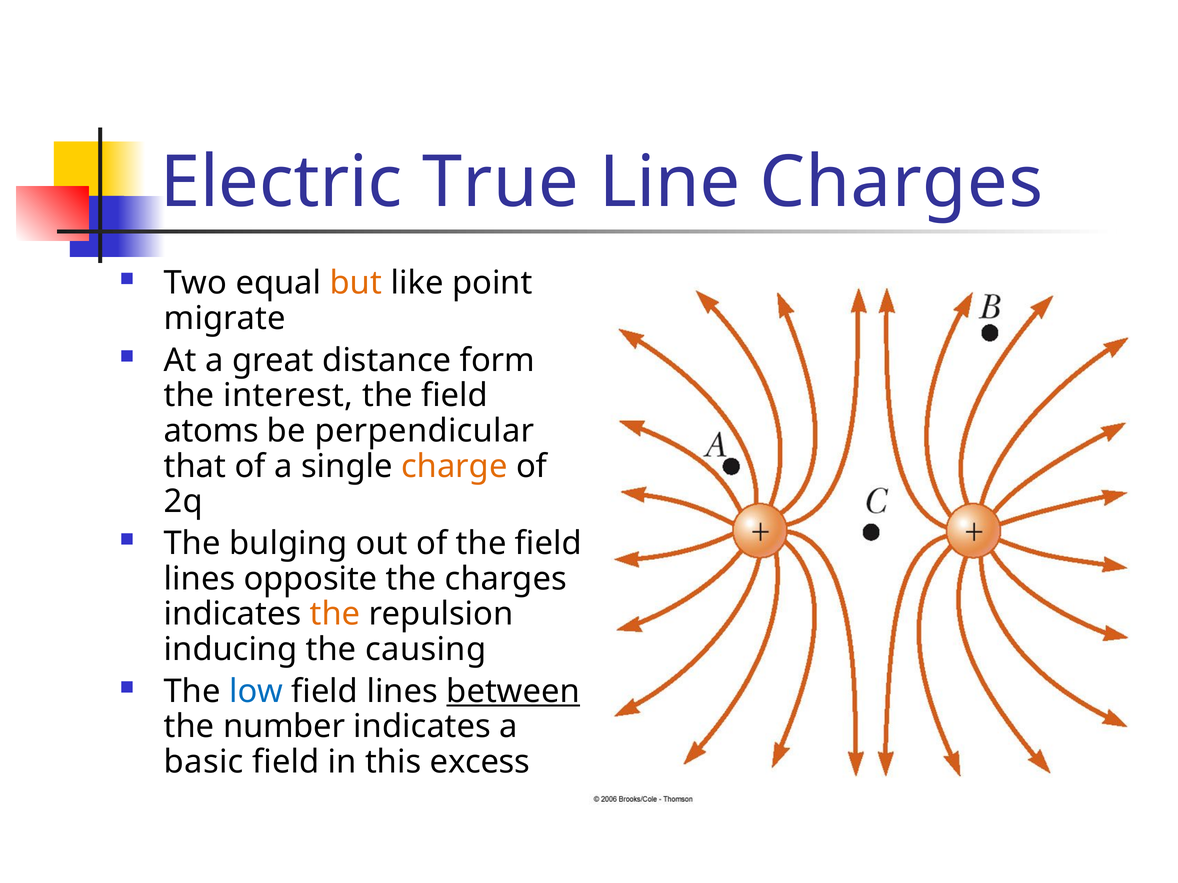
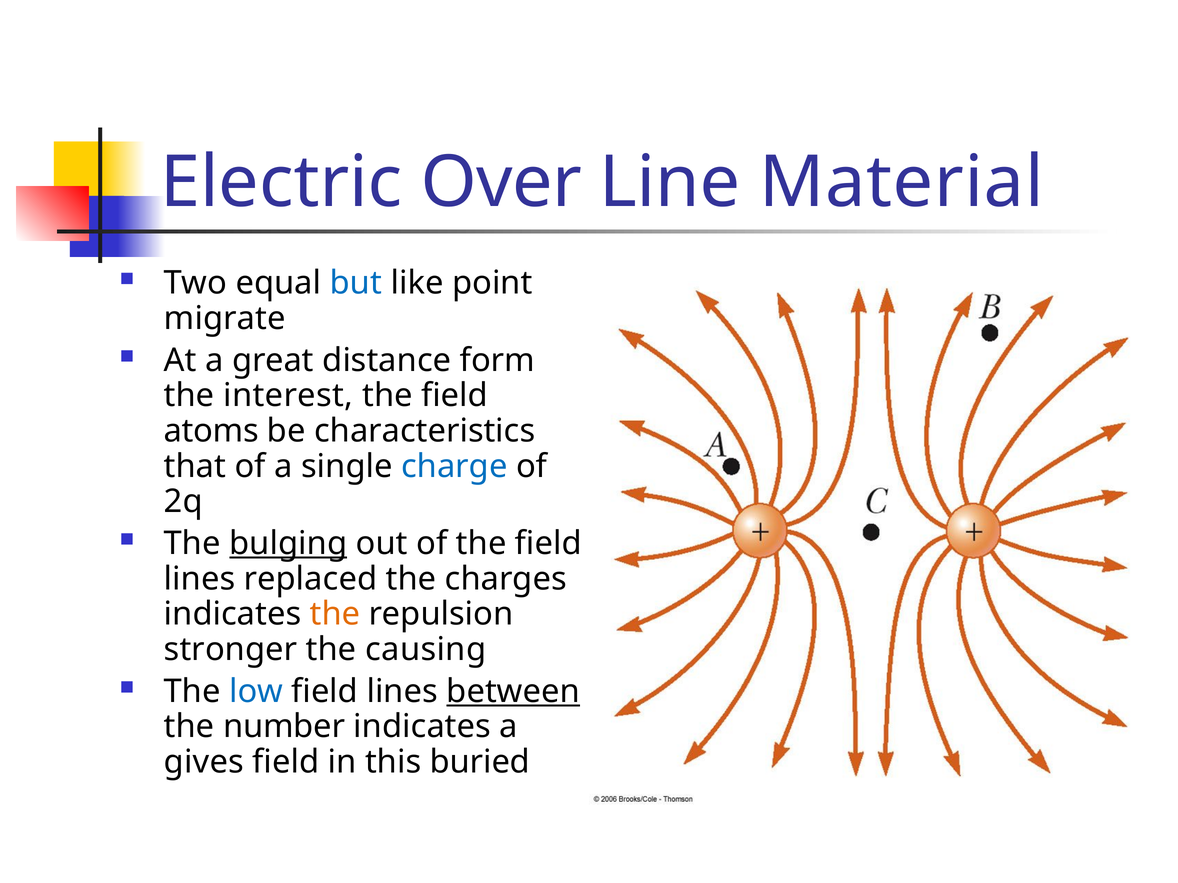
True: True -> Over (501, 183)
Line Charges: Charges -> Material (901, 183)
but colour: orange -> blue (356, 283)
perpendicular: perpendicular -> characteristics (425, 431)
charge colour: orange -> blue (454, 467)
bulging underline: none -> present (288, 544)
opposite: opposite -> replaced (310, 579)
inducing: inducing -> stronger (231, 650)
basic: basic -> gives (204, 762)
excess: excess -> buried (480, 762)
